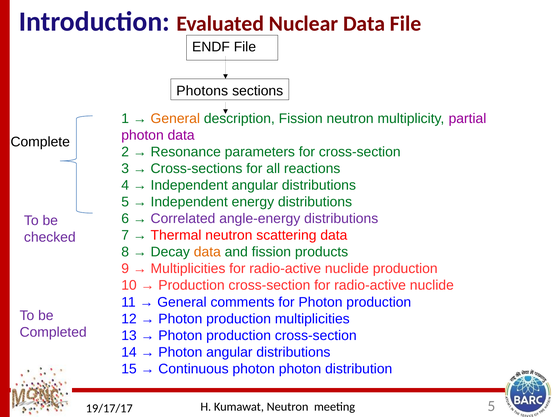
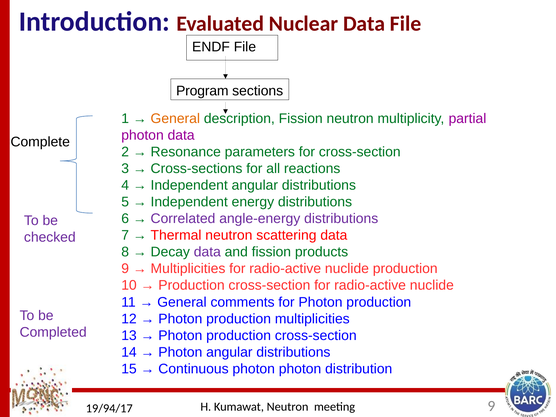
Photons: Photons -> Program (202, 91)
data colour: orange -> purple (207, 252)
19/17/17: 19/17/17 -> 19/94/17 (109, 408)
meeting 5: 5 -> 9 (491, 406)
